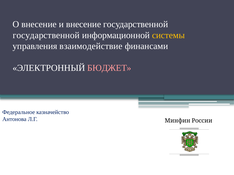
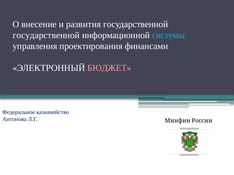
и внесение: внесение -> развития (84, 24)
системы colour: yellow -> light blue (168, 35)
взаимодействие: взаимодействие -> проектирования (91, 46)
